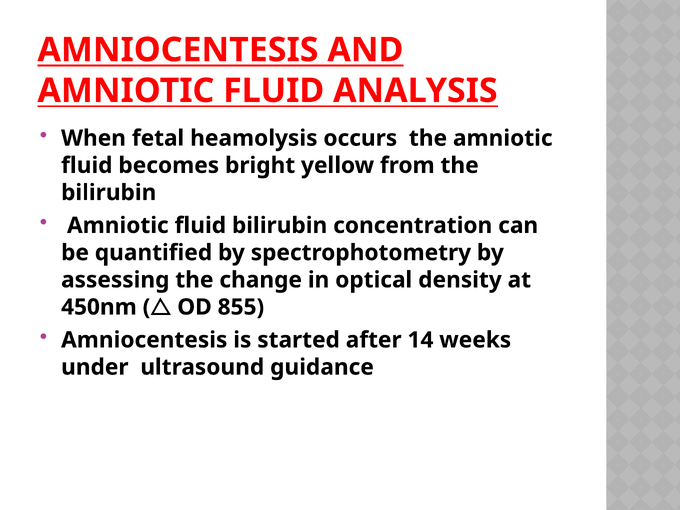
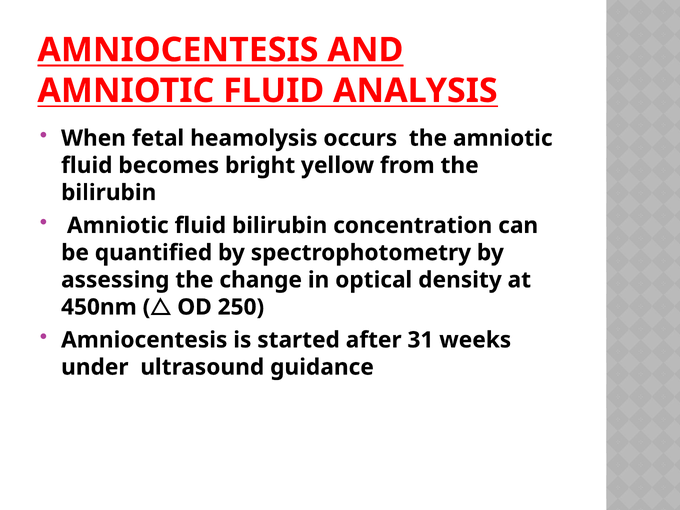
855: 855 -> 250 (241, 307)
14: 14 -> 31 (420, 340)
